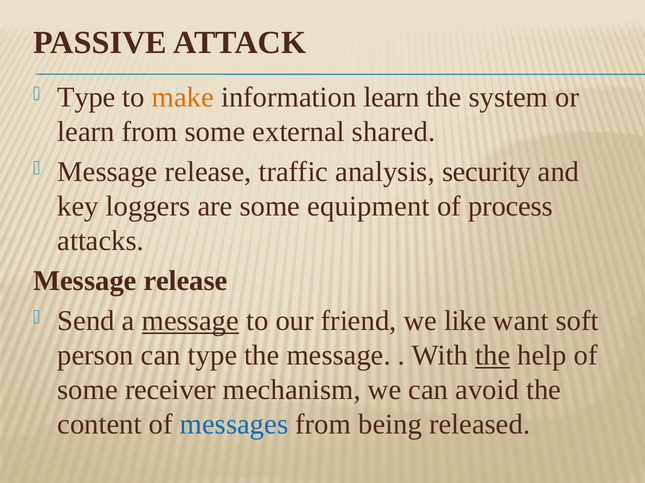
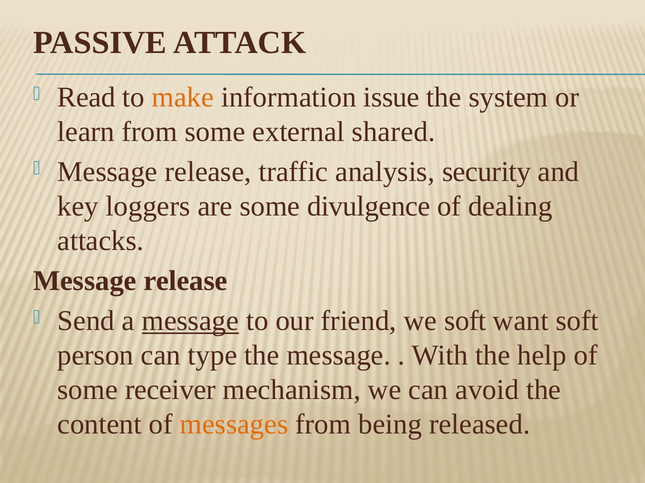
Type: Type -> Read (86, 98)
information learn: learn -> issue (392, 98)
equipment: equipment -> divulgence (369, 207)
process: process -> dealing (510, 207)
we like: like -> soft (465, 321)
the underline: present -> none (493, 356)
messages colour: blue -> orange (234, 425)
